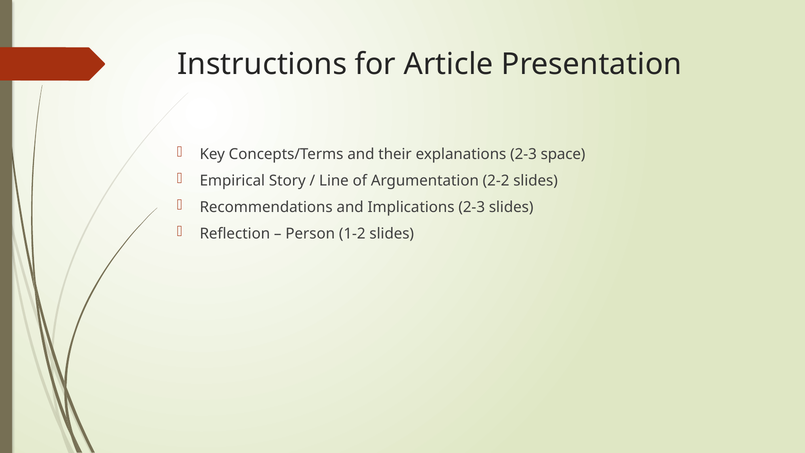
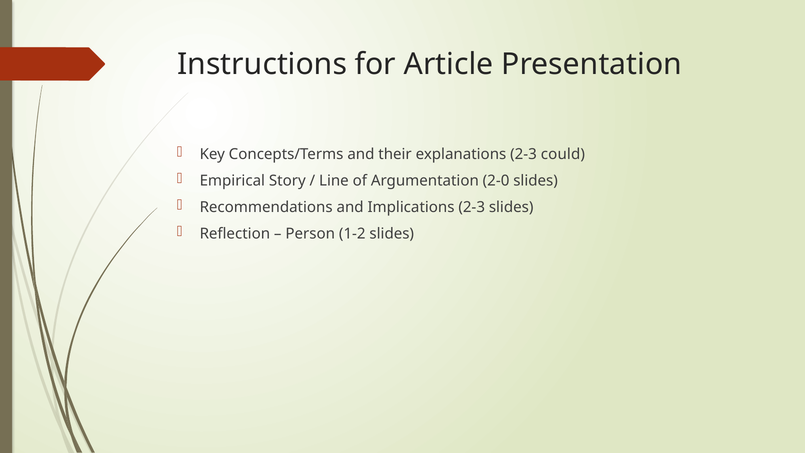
space: space -> could (563, 154)
2-2: 2-2 -> 2-0 (496, 181)
